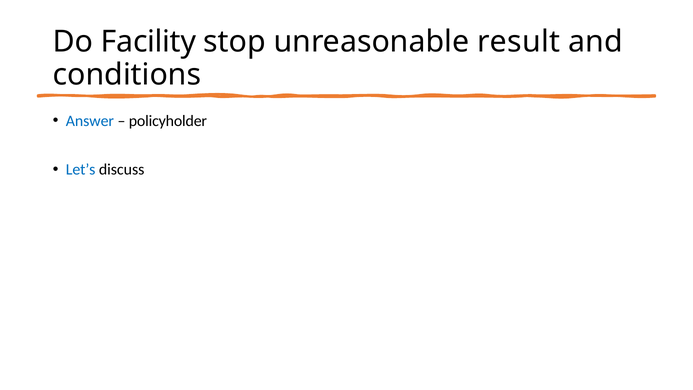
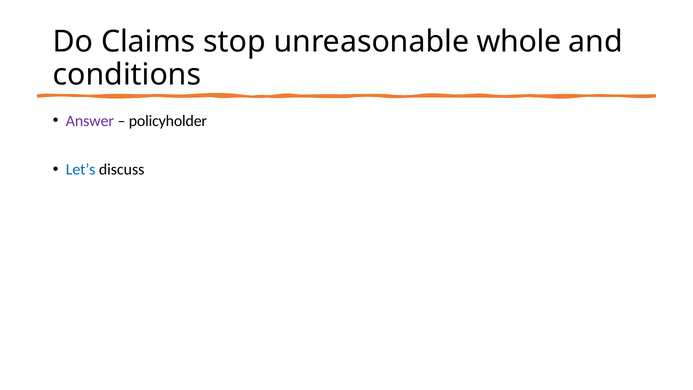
Facility: Facility -> Claims (148, 42)
result: result -> whole (519, 42)
Answer colour: blue -> purple (90, 121)
